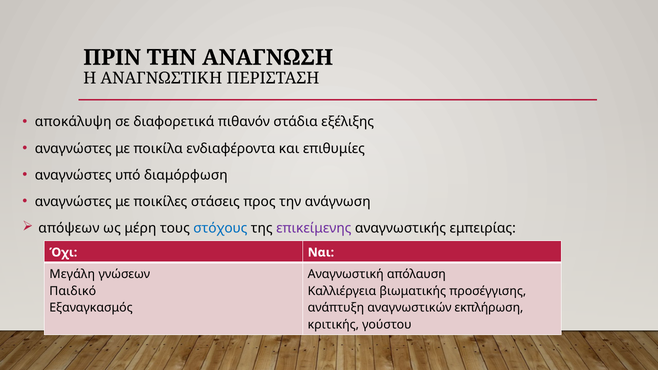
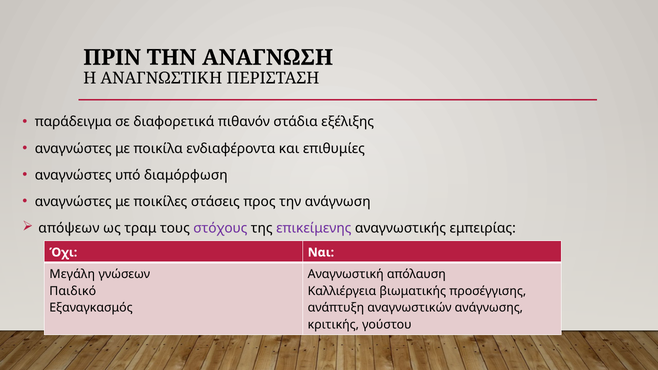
αποκάλυψη: αποκάλυψη -> παράδειγμα (73, 122)
μέρη: μέρη -> τραμ (140, 228)
στόχους colour: blue -> purple (220, 228)
εκπλήρωση: εκπλήρωση -> ανάγνωσης (489, 308)
